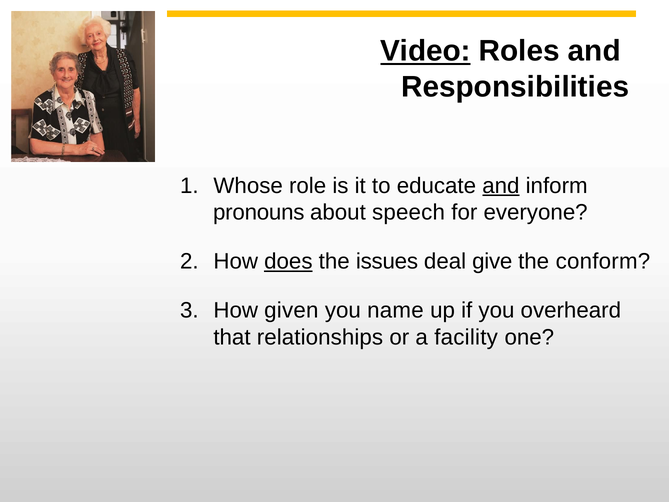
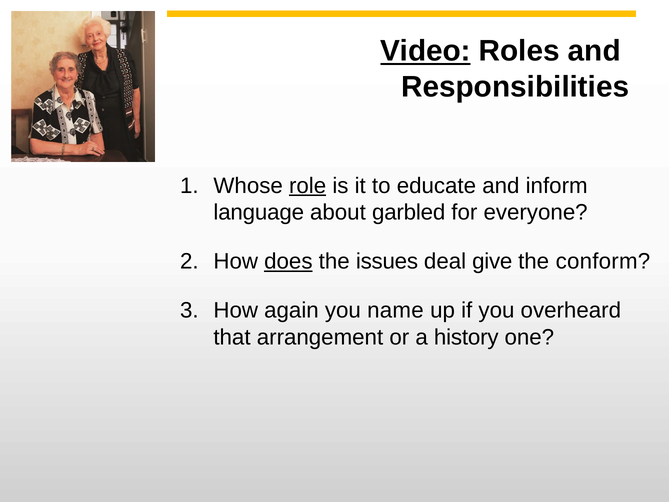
role underline: none -> present (308, 186)
and underline: present -> none (501, 186)
pronouns: pronouns -> language (259, 212)
speech: speech -> garbled (409, 212)
given: given -> again (291, 310)
relationships: relationships -> arrangement (320, 337)
facility: facility -> history (466, 337)
